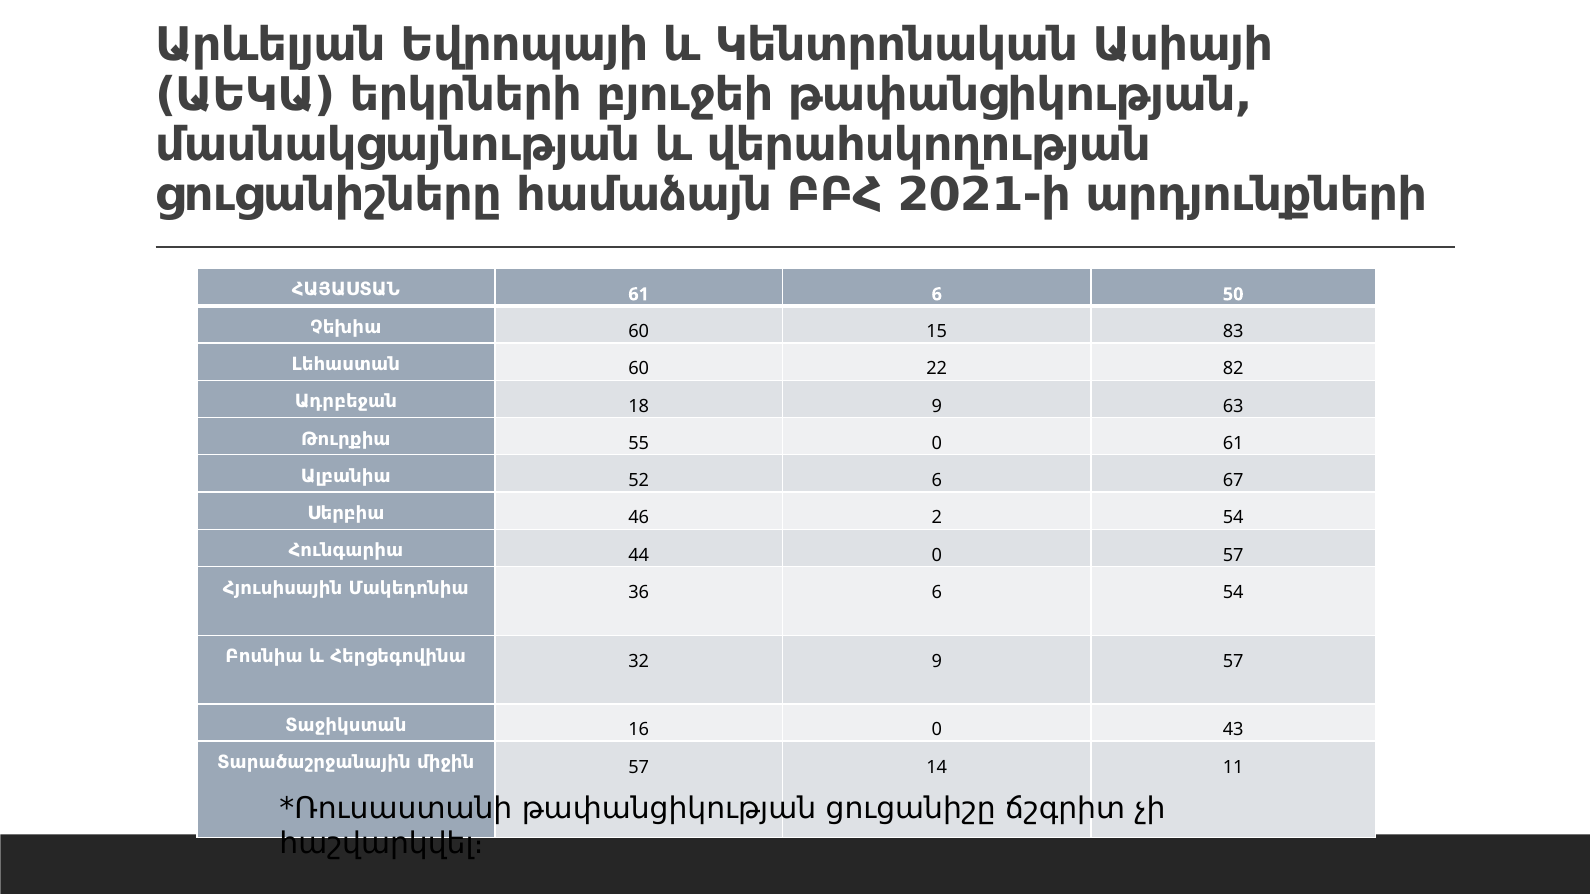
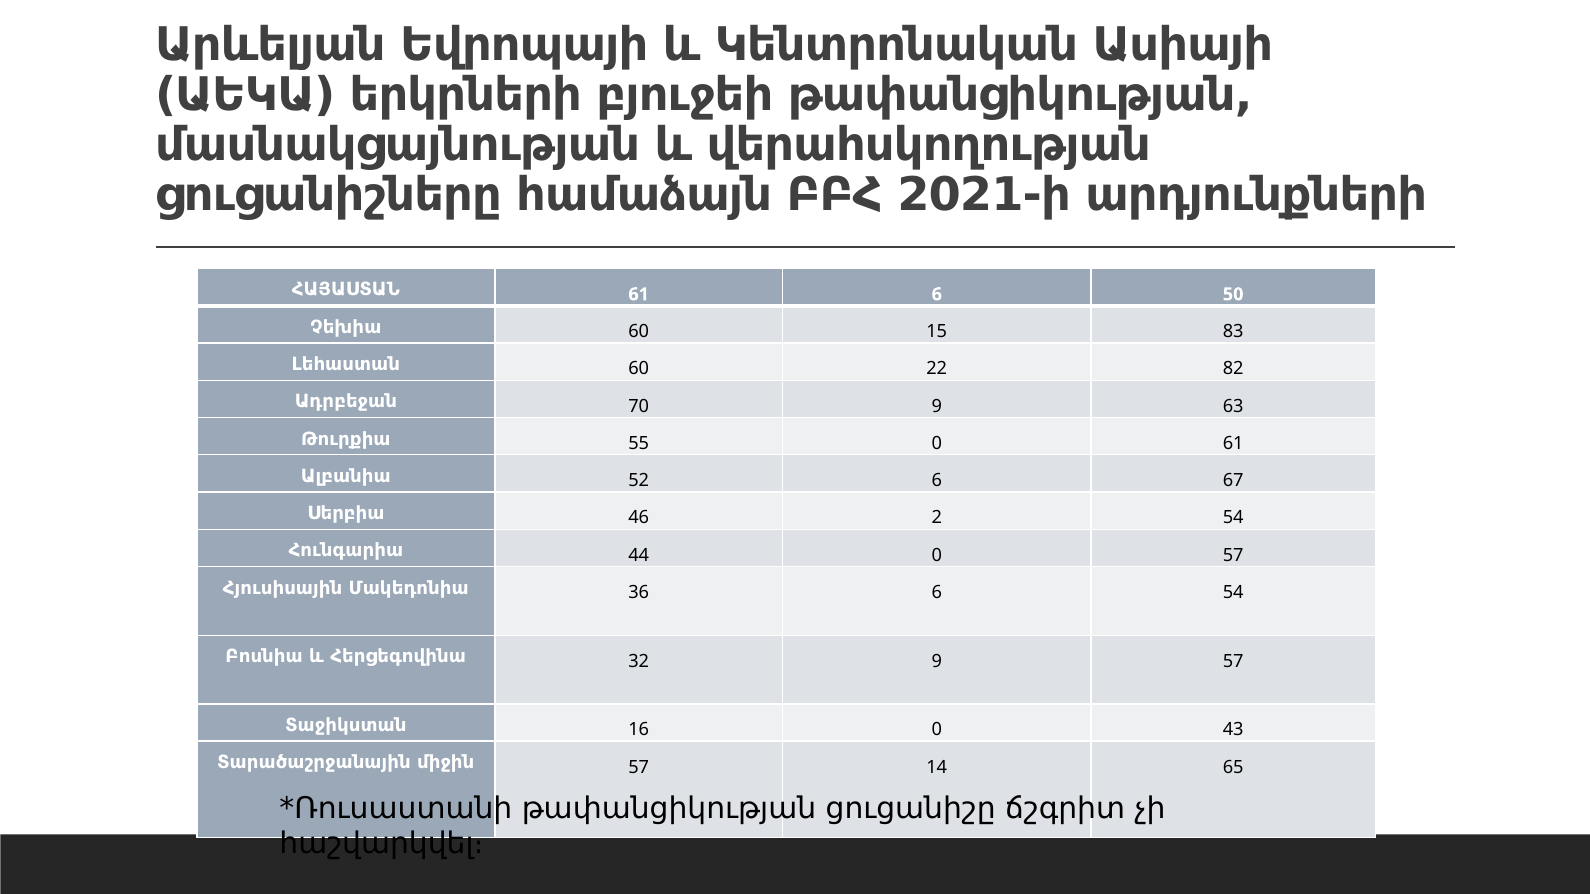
18: 18 -> 70 (639, 406)
11: 11 -> 65 (1233, 767)
